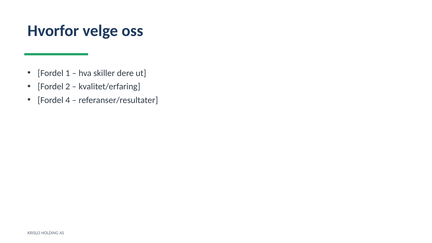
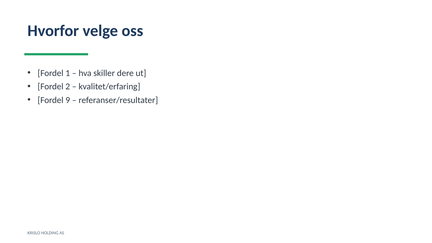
4: 4 -> 9 (68, 100)
